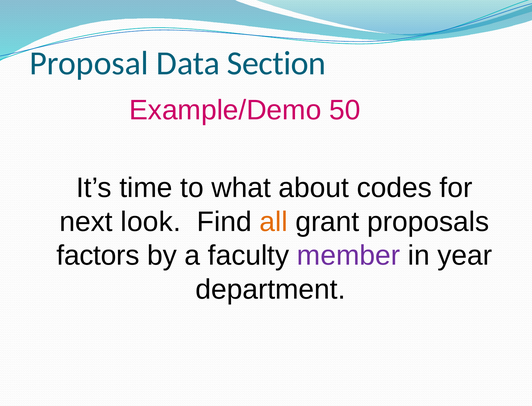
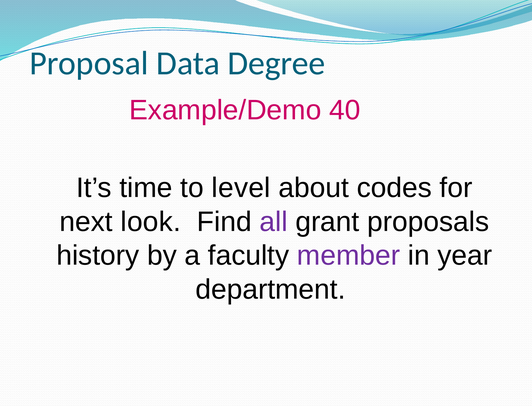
Section: Section -> Degree (276, 63)
50: 50 -> 40 (345, 110)
what: what -> level (241, 188)
all colour: orange -> purple (274, 221)
factors: factors -> history (98, 255)
